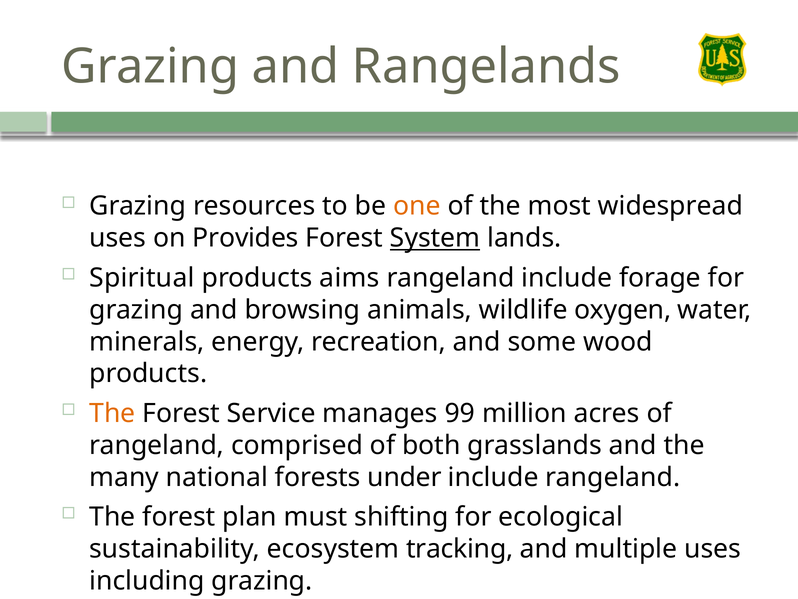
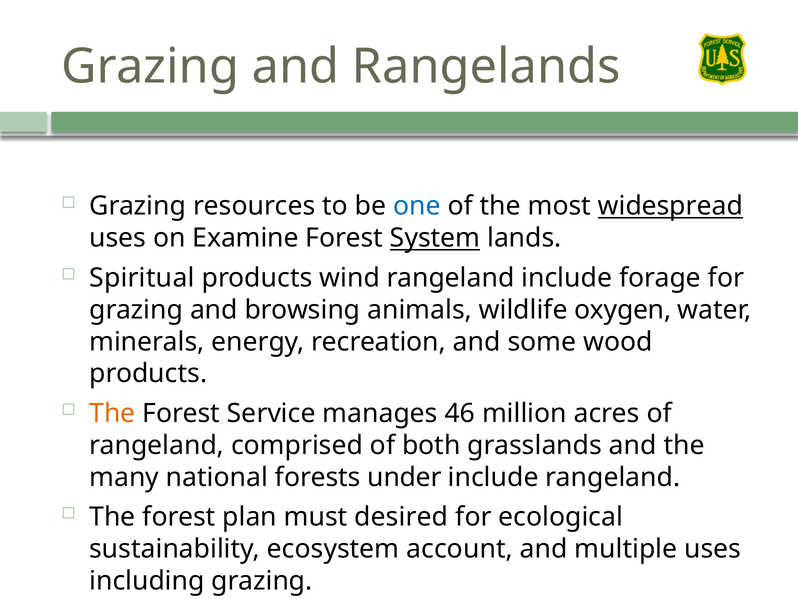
one colour: orange -> blue (417, 206)
widespread underline: none -> present (670, 206)
Provides: Provides -> Examine (246, 238)
aims: aims -> wind (350, 278)
99: 99 -> 46 (460, 413)
shifting: shifting -> desired (401, 517)
tracking: tracking -> account (460, 548)
